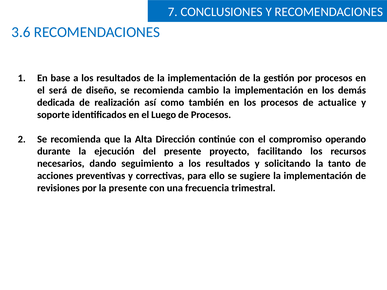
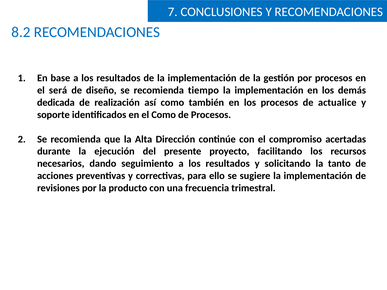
3.6: 3.6 -> 8.2 (21, 32)
cambio: cambio -> tiempo (203, 90)
el Luego: Luego -> Como (164, 115)
operando: operando -> acertadas (346, 139)
la presente: presente -> producto (128, 188)
